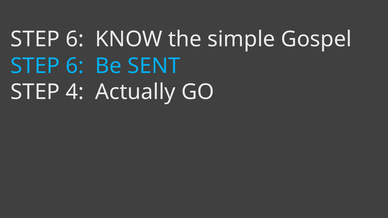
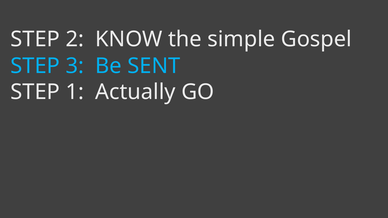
6: 6 -> 2 (75, 39)
6: 6 -> 3 (75, 66)
4: 4 -> 1 (75, 92)
